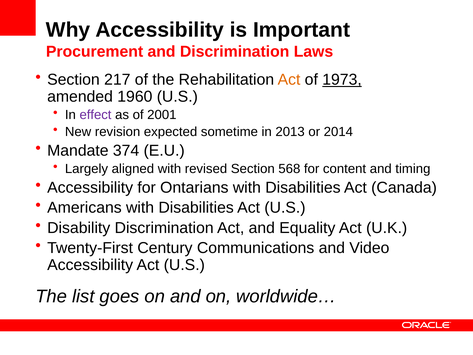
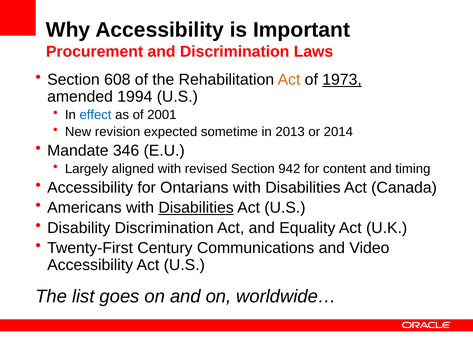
217: 217 -> 608 (117, 80)
1960: 1960 -> 1994 (135, 97)
effect colour: purple -> blue (95, 115)
374: 374 -> 346 (126, 150)
568: 568 -> 942 (289, 169)
Disabilities underline: none -> present (196, 208)
